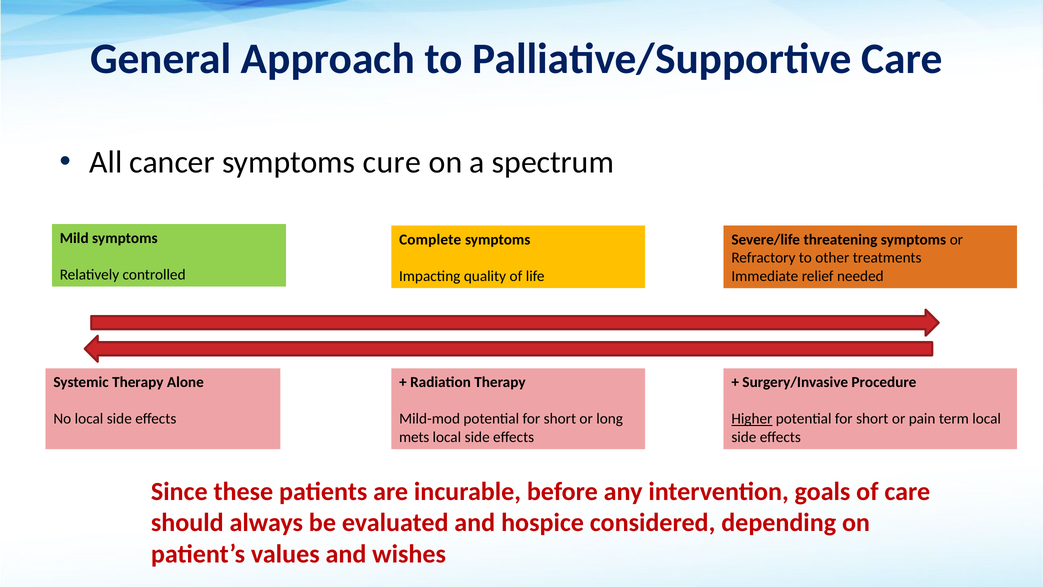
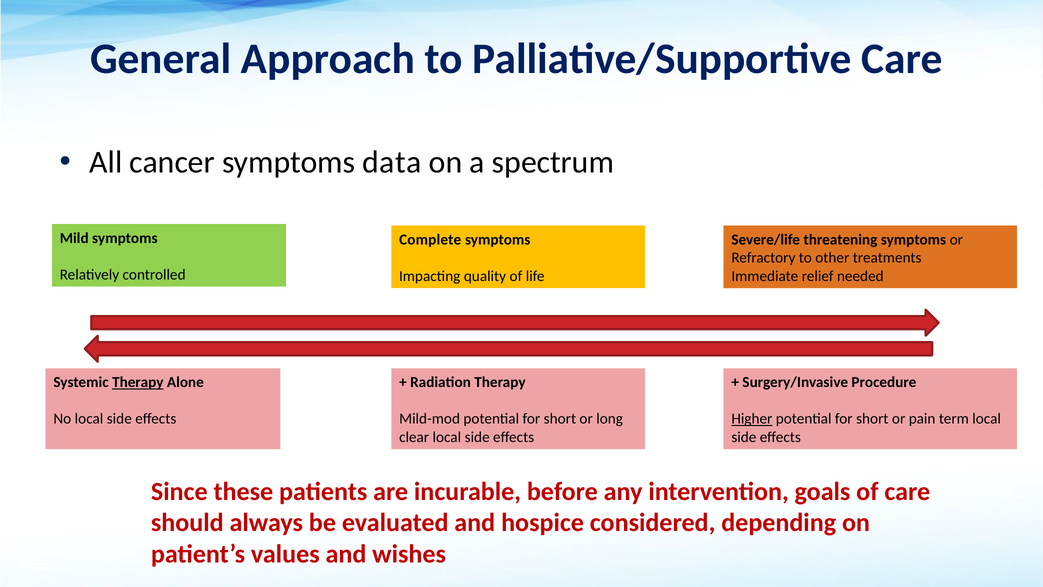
cure: cure -> data (392, 162)
Therapy underline: none -> present (138, 382)
mets: mets -> clear (414, 437)
